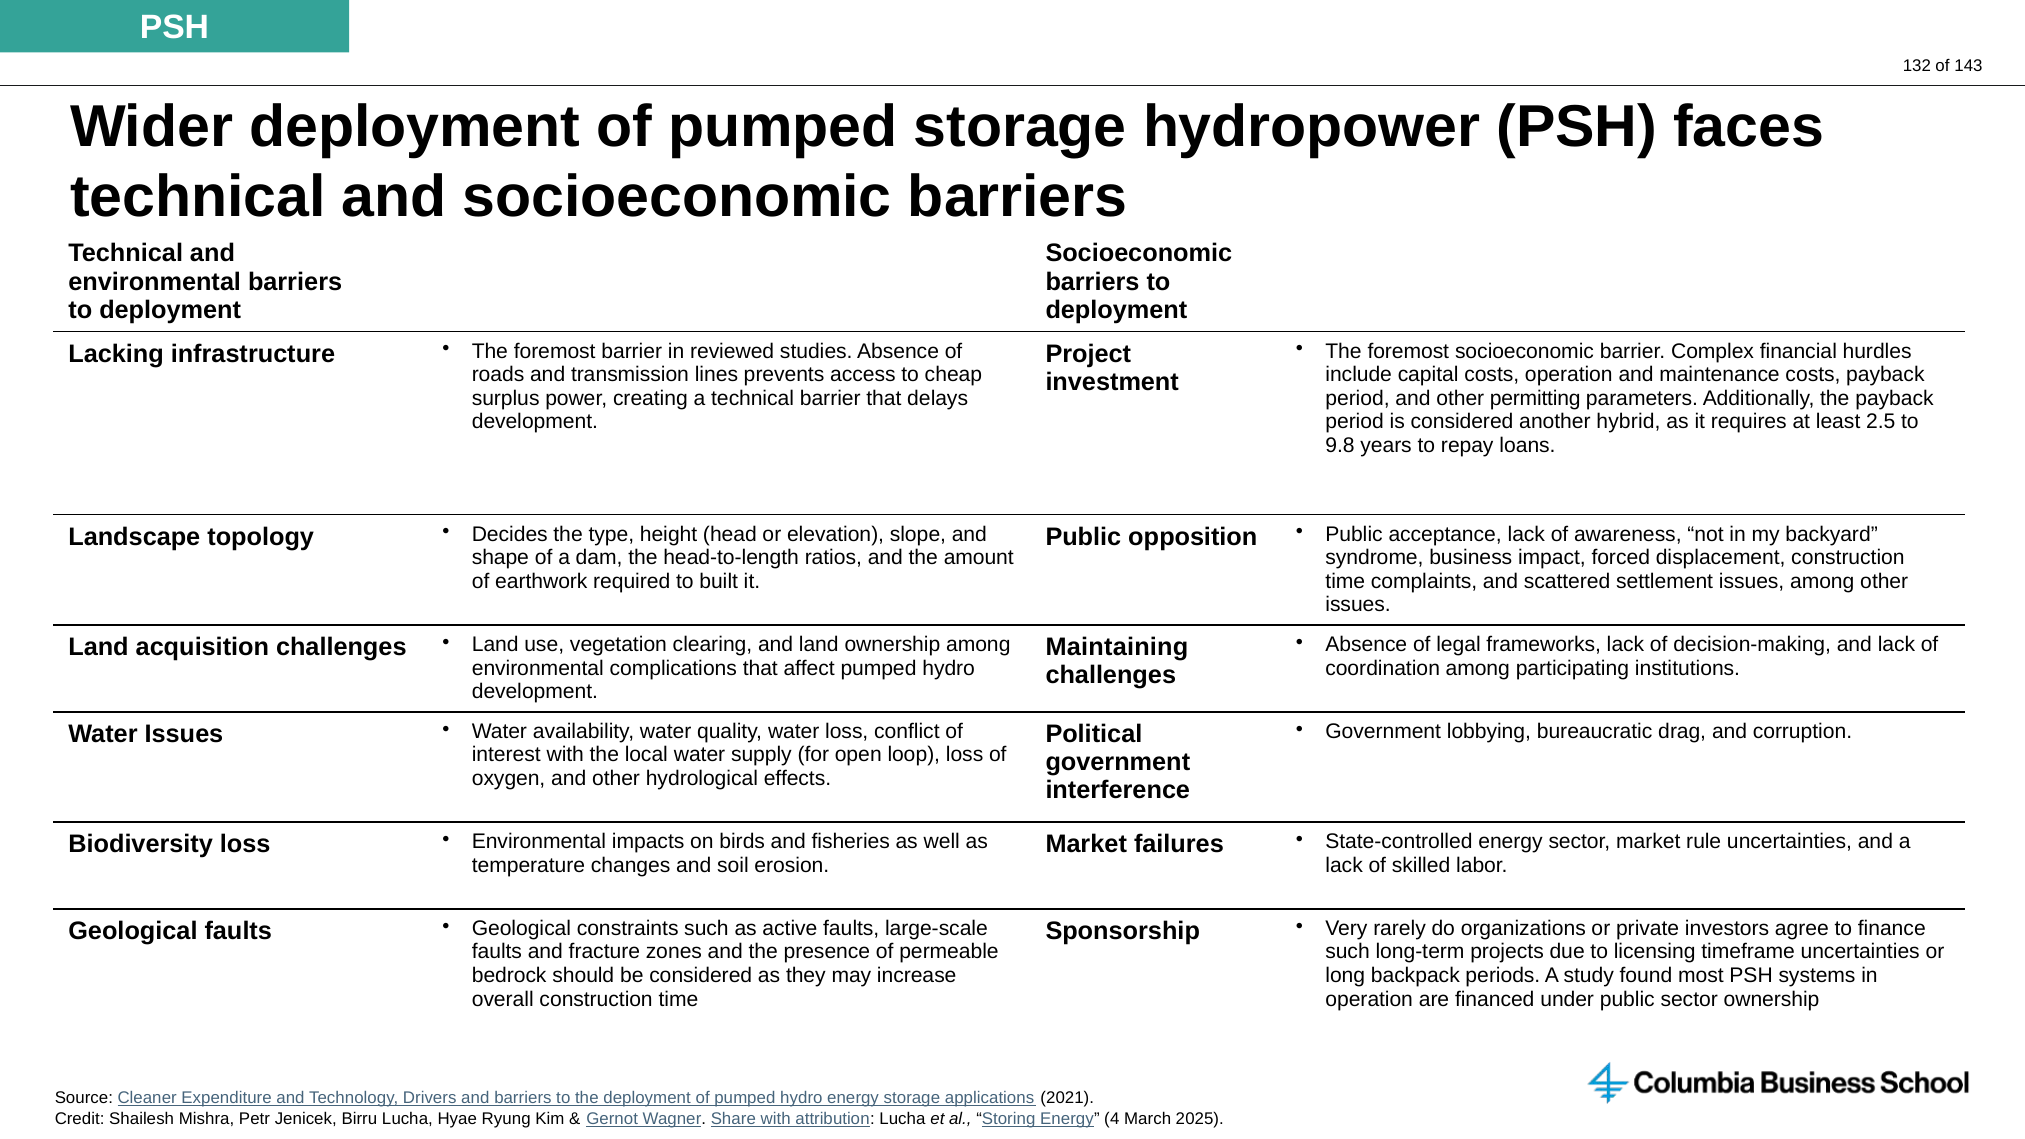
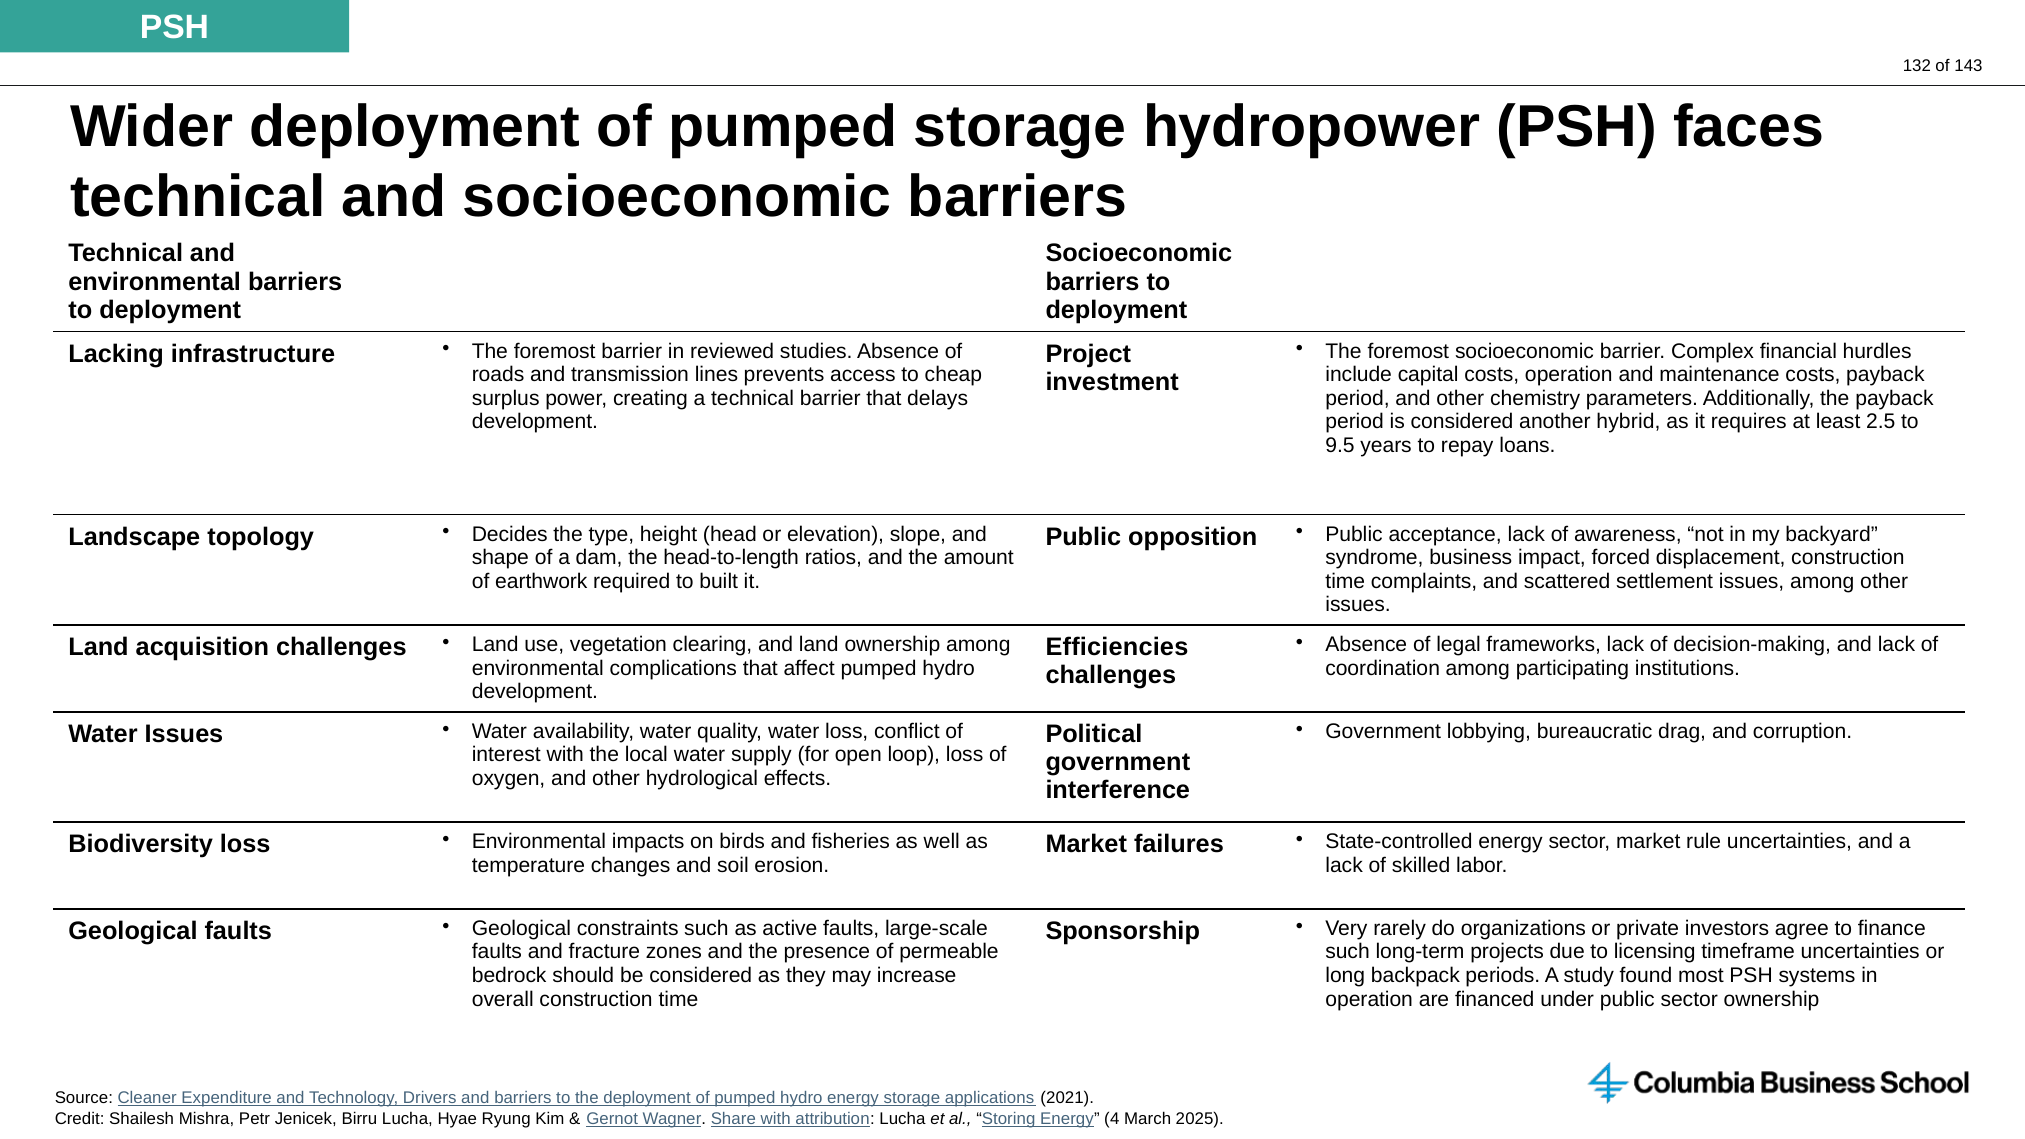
permitting: permitting -> chemistry (1535, 398)
9.8: 9.8 -> 9.5 (1340, 445)
Maintaining: Maintaining -> Efficiencies (1117, 647)
